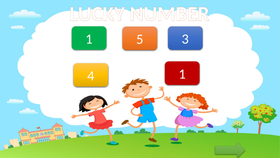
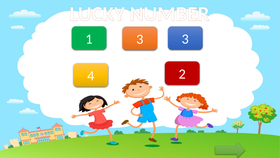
1 5: 5 -> 3 (140, 39)
4 1: 1 -> 2 (182, 74)
